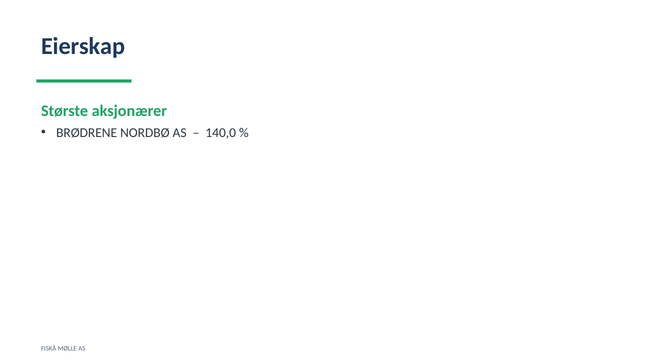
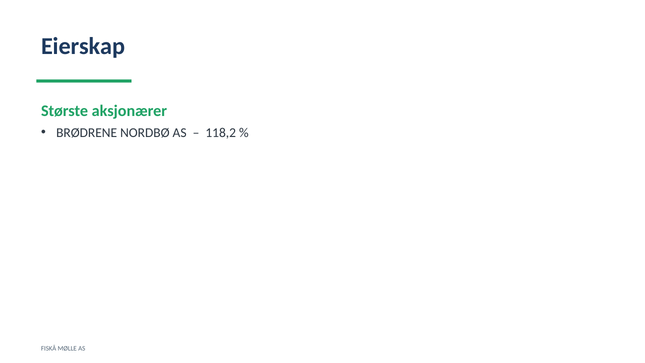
140,0: 140,0 -> 118,2 (221, 133)
